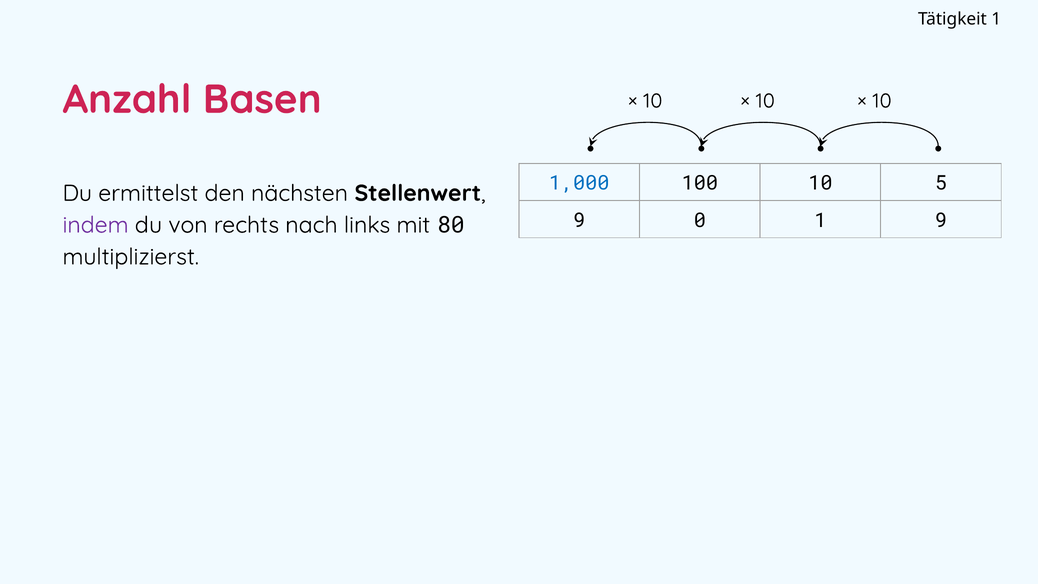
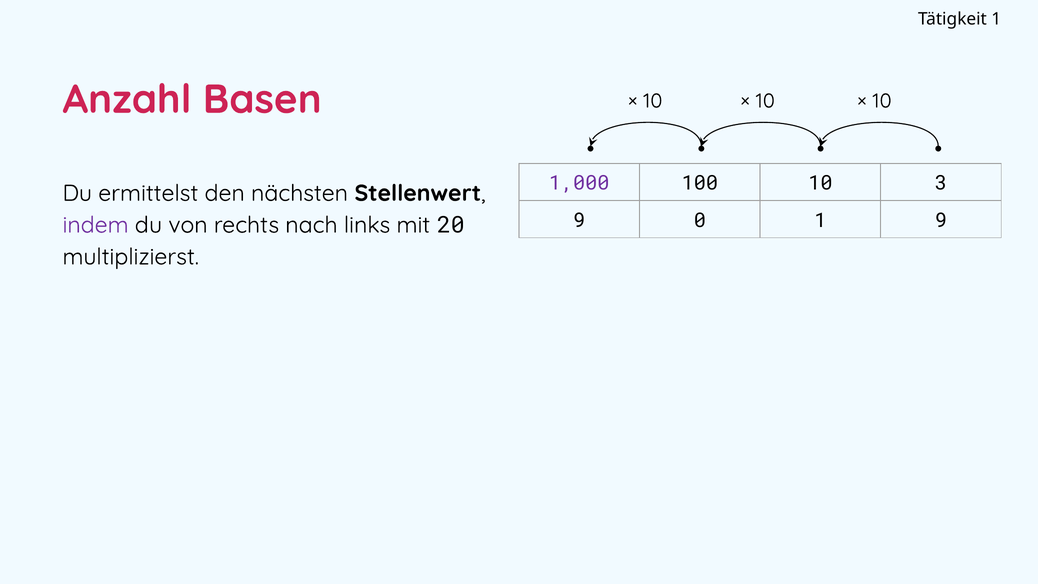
1,000 colour: blue -> purple (579, 183)
5: 5 -> 3 (941, 183)
80: 80 -> 20 (451, 225)
